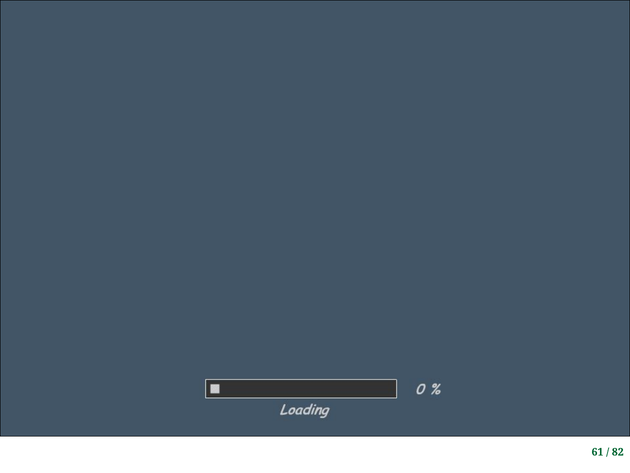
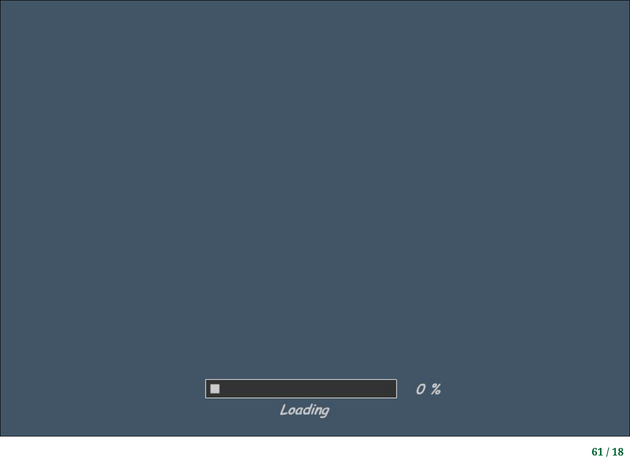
82: 82 -> 18 (618, 452)
